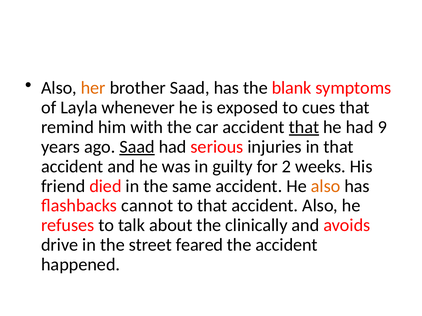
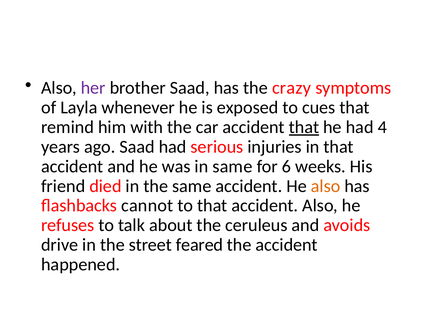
her colour: orange -> purple (93, 88)
blank: blank -> crazy (292, 88)
9: 9 -> 4 (382, 127)
Saad underline: present -> none (137, 147)
in guilty: guilty -> same (232, 167)
2: 2 -> 6 (287, 167)
clinically: clinically -> ceruleus (256, 226)
